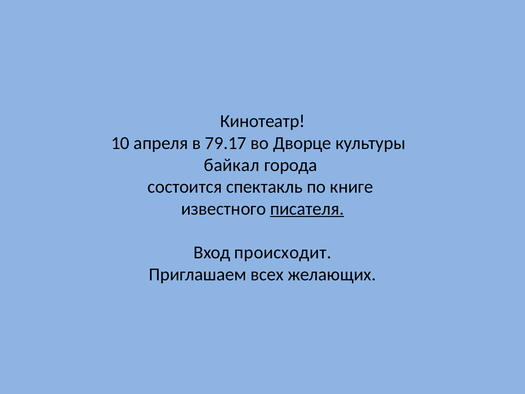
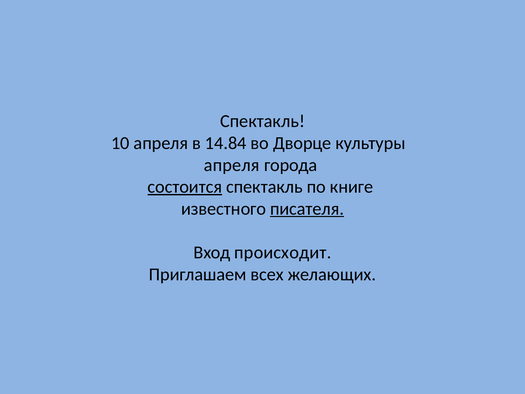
Кинотеатр: Кинотеатр -> Спектакль (262, 121)
79.17: 79.17 -> 14.84 (226, 143)
байкал: байкал -> апреля (232, 165)
состоится underline: none -> present (185, 187)
